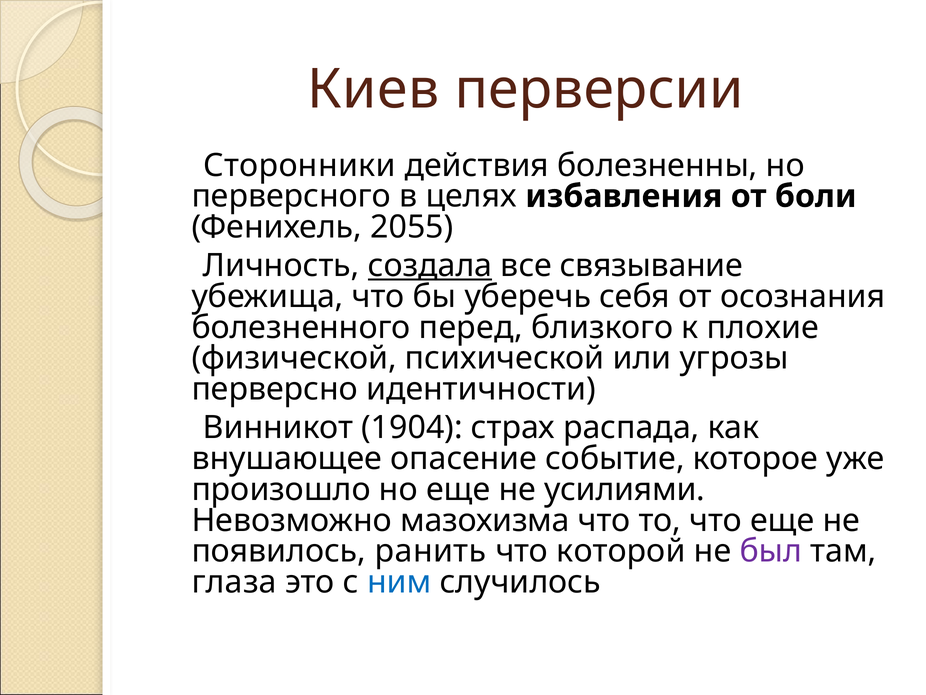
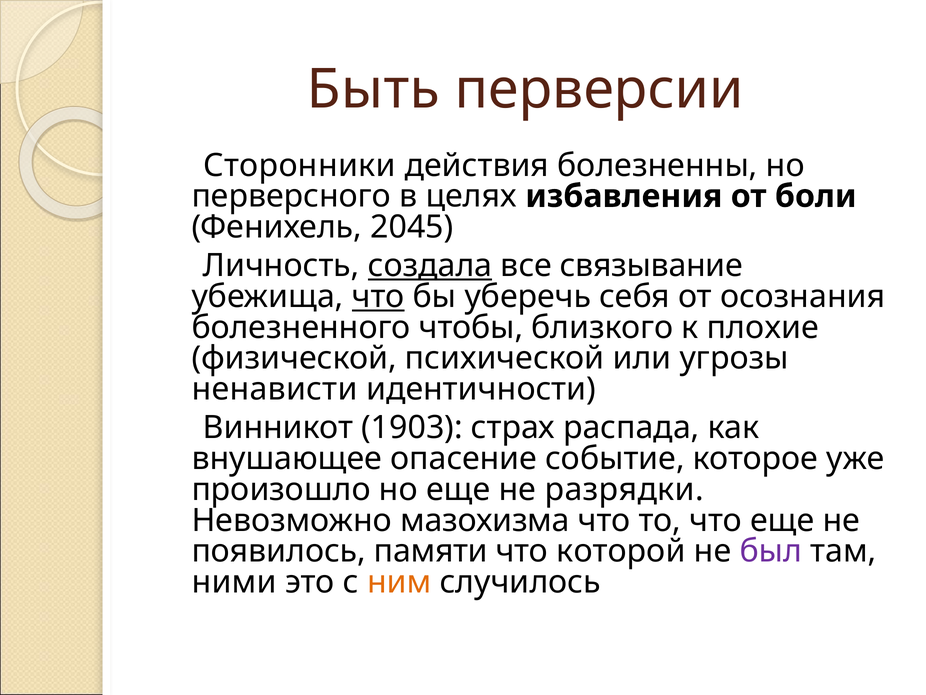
Киев: Киев -> Быть (373, 90)
2055: 2055 -> 2045 (412, 227)
что underline: none -> present (378, 296)
перед: перед -> чтобы (471, 327)
перверсно: перверсно -> ненависти (275, 389)
1904: 1904 -> 1903 (412, 427)
усилиями: усилиями -> разрядки (624, 489)
ранить: ранить -> памяти (431, 551)
глаза: глаза -> ними (234, 582)
ним colour: blue -> orange (399, 582)
